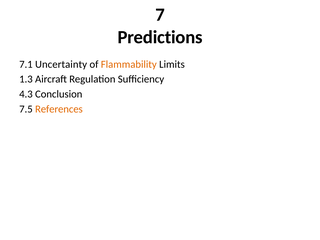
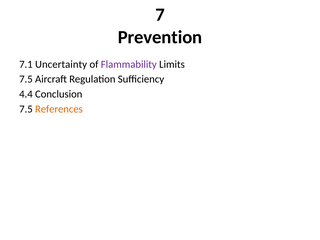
Predictions: Predictions -> Prevention (160, 37)
Flammability colour: orange -> purple (129, 64)
1.3: 1.3 -> 7.5 (26, 79)
4.3: 4.3 -> 4.4 (26, 94)
